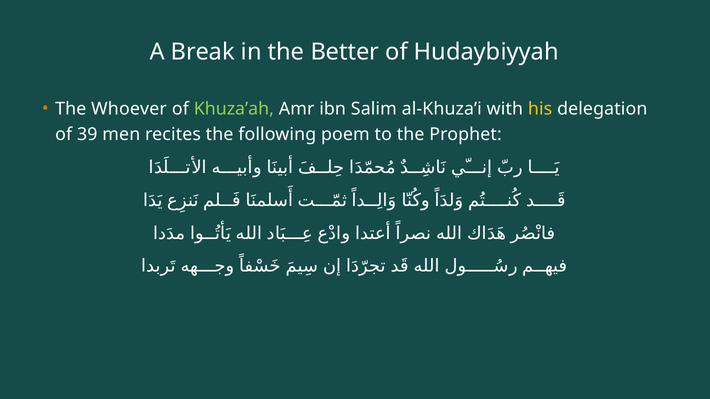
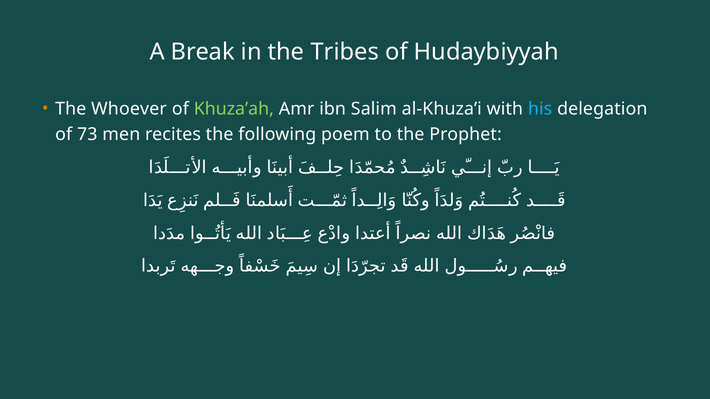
Better: Better -> Tribes (345, 52)
his colour: yellow -> light blue (540, 109)
39: 39 -> 73 (87, 134)
